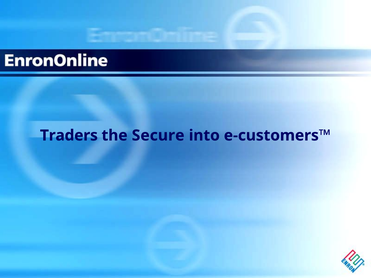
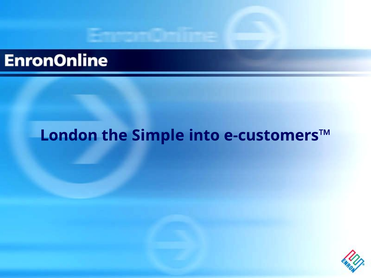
Traders: Traders -> London (69, 136)
Secure: Secure -> Simple (158, 136)
